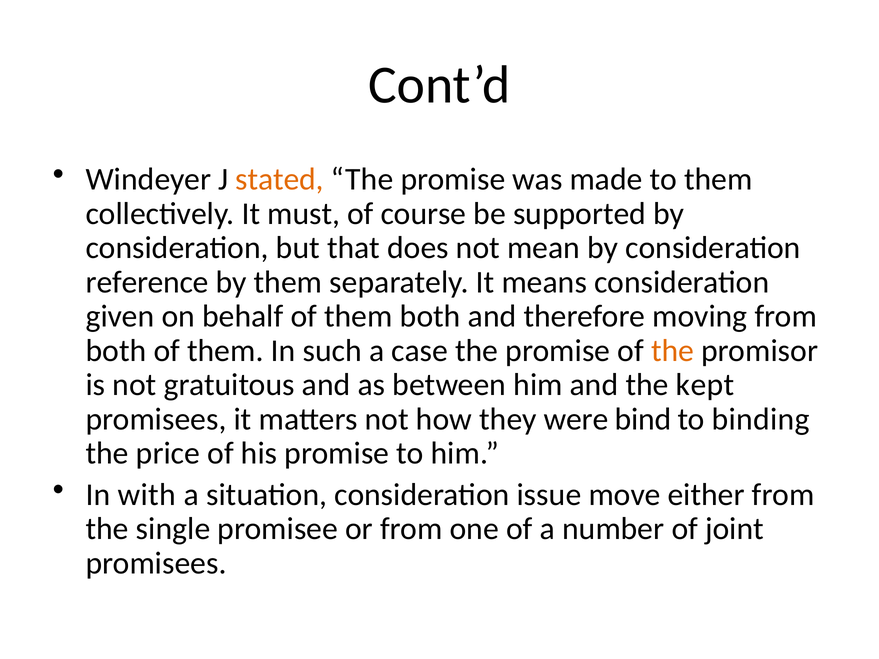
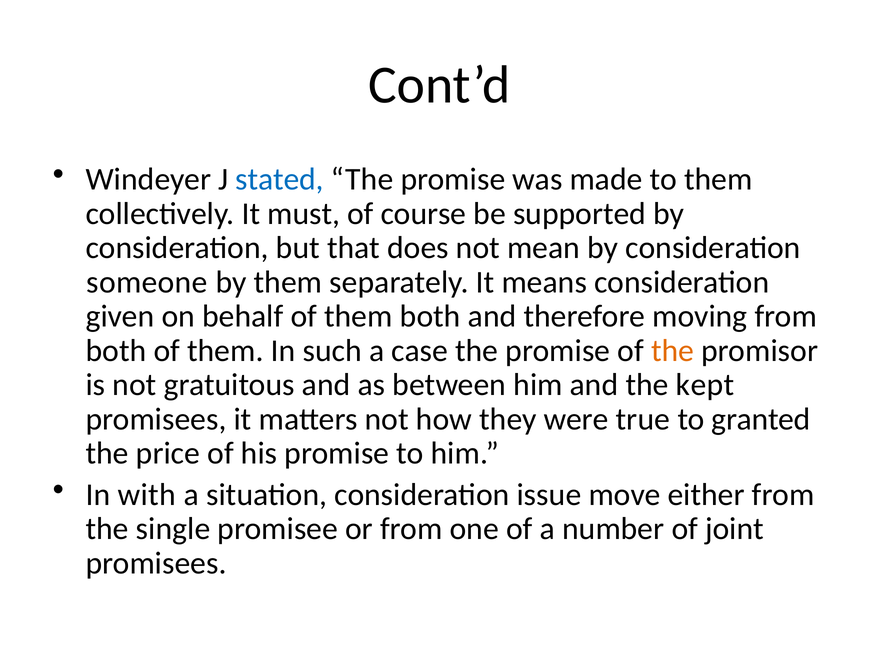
stated colour: orange -> blue (280, 179)
reference: reference -> someone (147, 282)
bind: bind -> true (643, 419)
binding: binding -> granted (761, 419)
